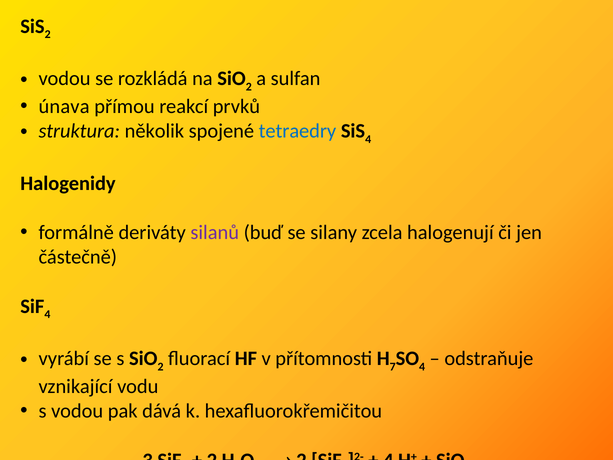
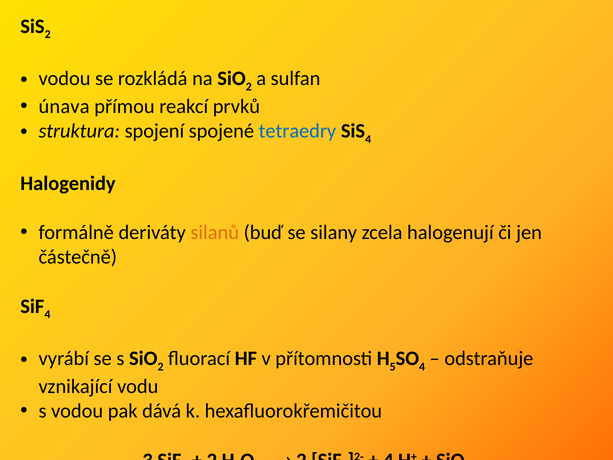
několik: několik -> spojení (154, 131)
silanů colour: purple -> orange (215, 233)
7: 7 -> 5 (393, 367)
